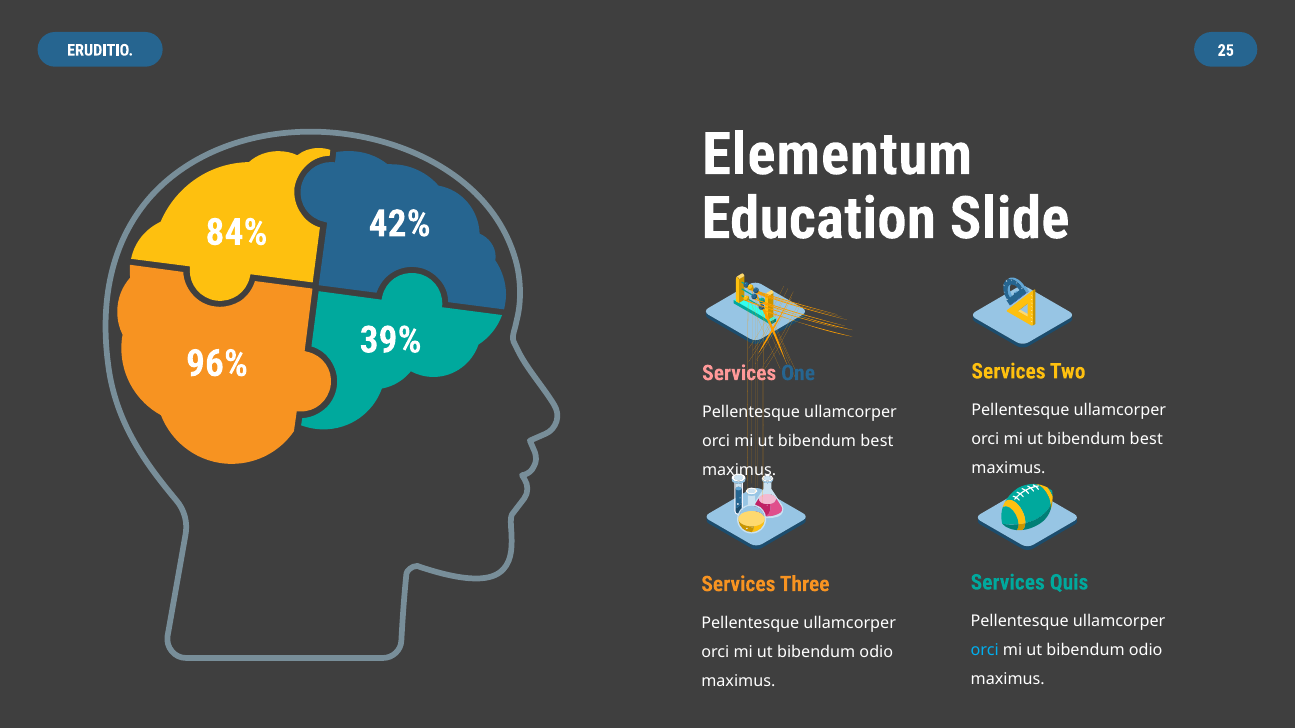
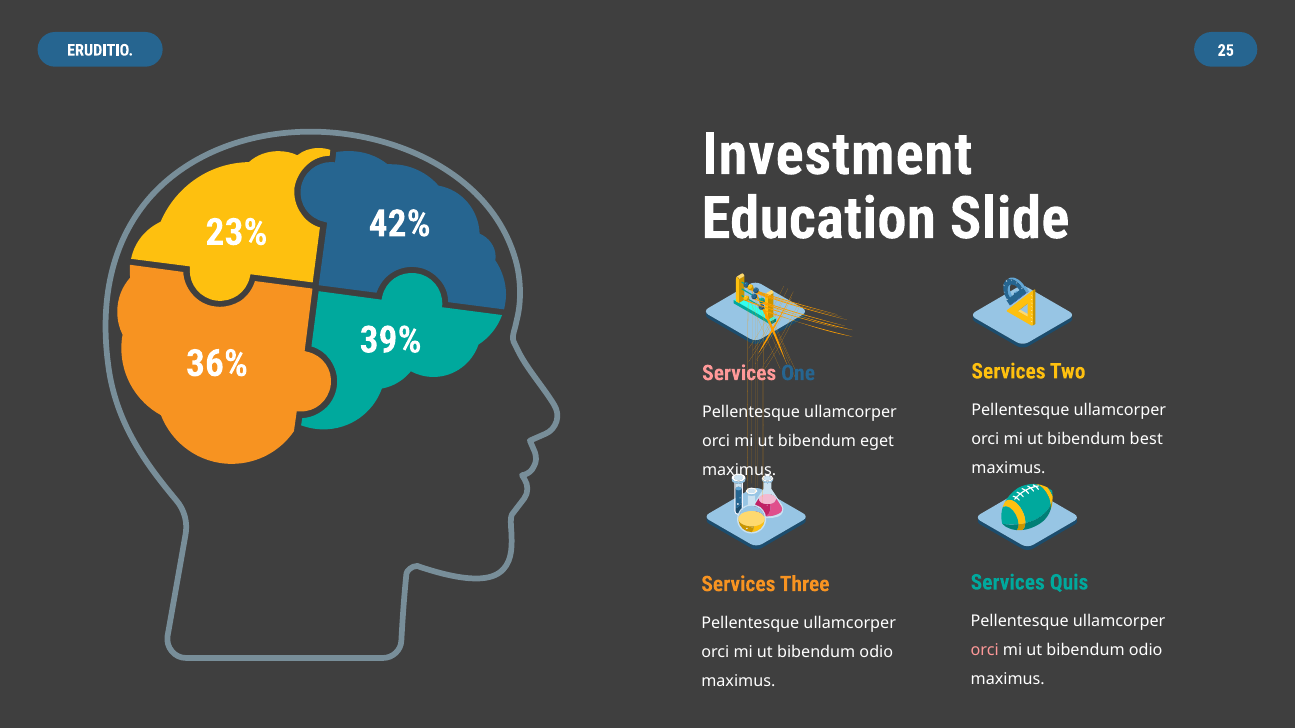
Elementum: Elementum -> Investment (837, 155)
84%: 84% -> 23% (237, 233)
96%: 96% -> 36% (217, 364)
best: best -> eget (877, 441)
orci colour: light blue -> pink (985, 651)
